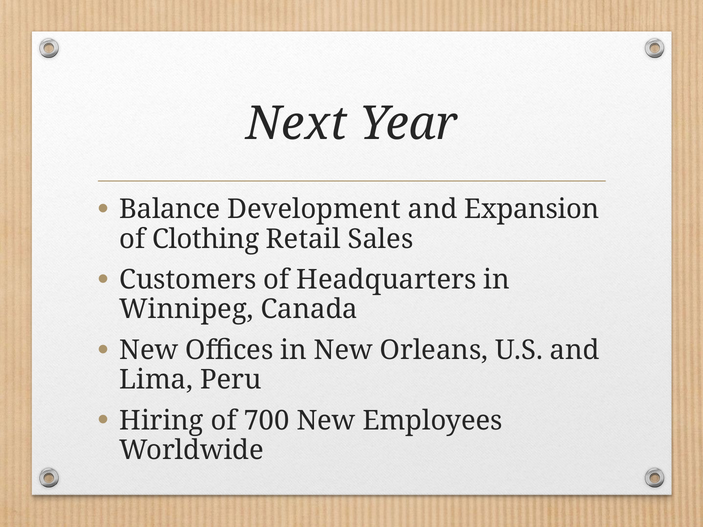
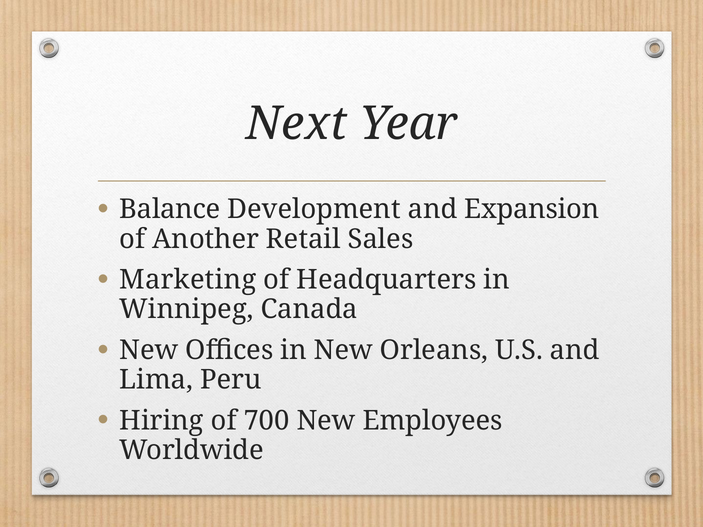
Clothing: Clothing -> Another (206, 239)
Customers: Customers -> Marketing (188, 280)
